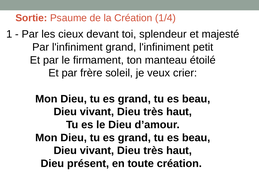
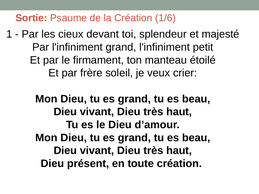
1/4: 1/4 -> 1/6 (165, 18)
